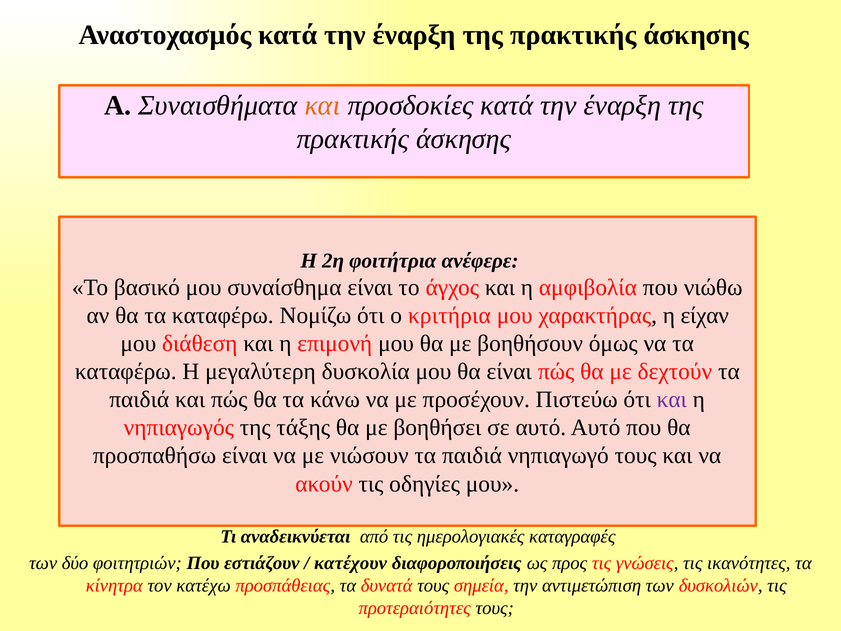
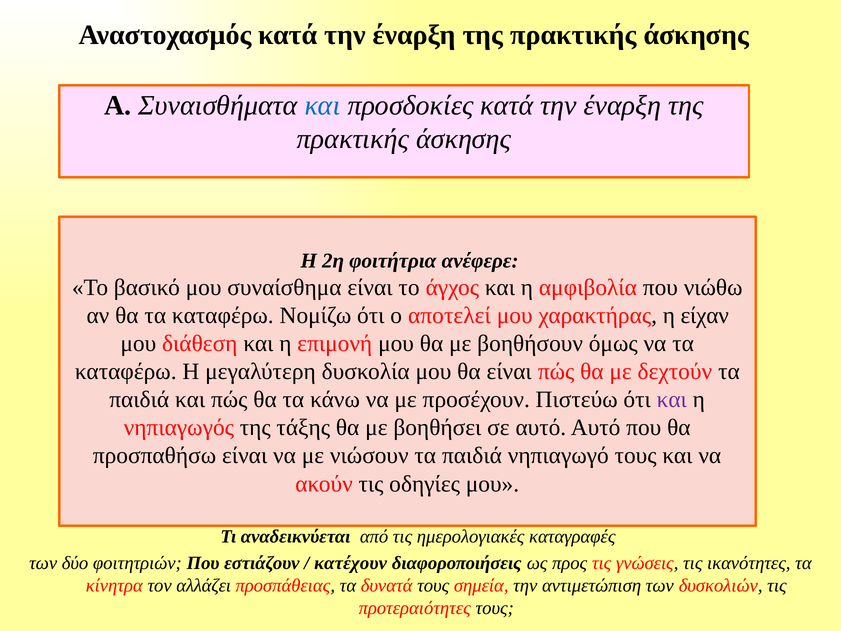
και colour: orange -> blue (322, 105)
κριτήρια: κριτήρια -> αποτελεί (449, 315)
κατέχω: κατέχω -> αλλάζει (204, 585)
